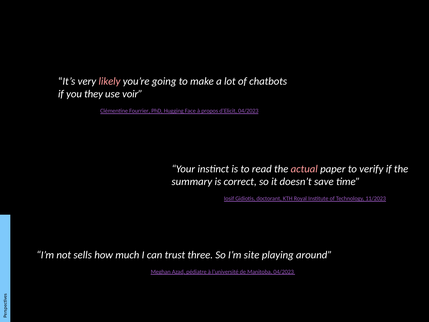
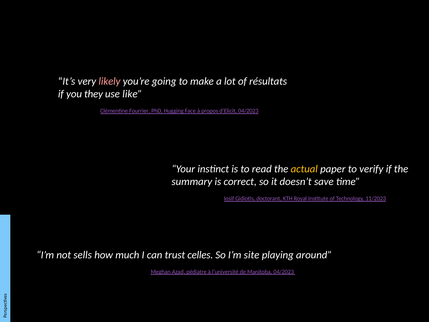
chatbots: chatbots -> résultats (268, 81)
voir: voir -> like (132, 94)
actual colour: pink -> yellow (304, 169)
three: three -> celles (200, 255)
